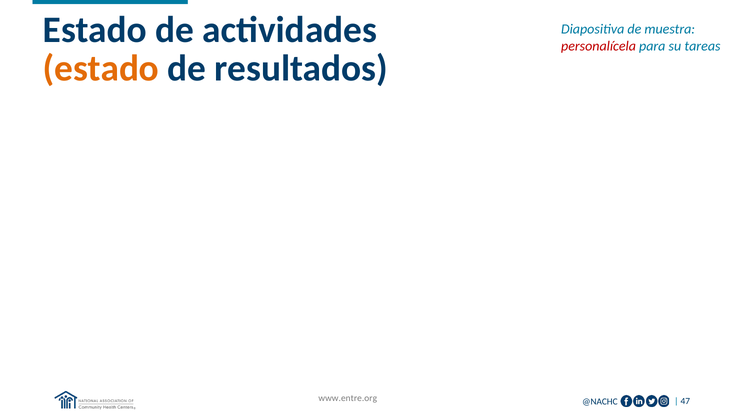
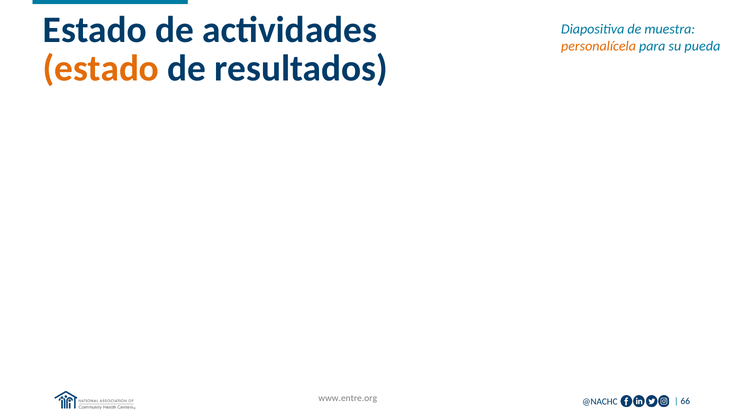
personalícela colour: red -> orange (599, 46)
tareas: tareas -> pueda (702, 46)
47: 47 -> 66 (685, 401)
